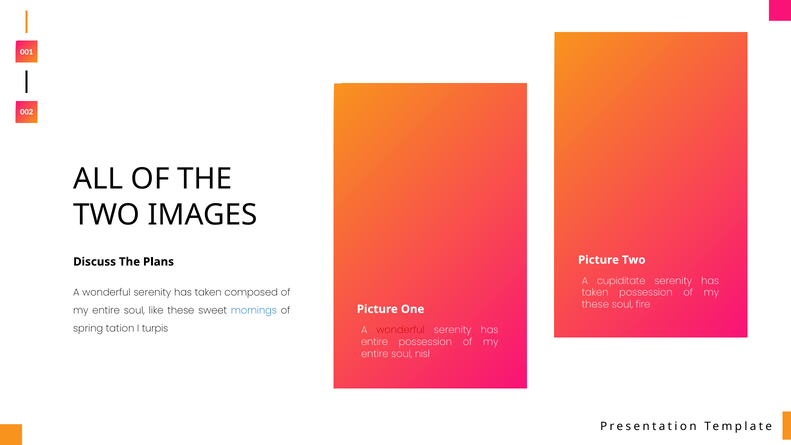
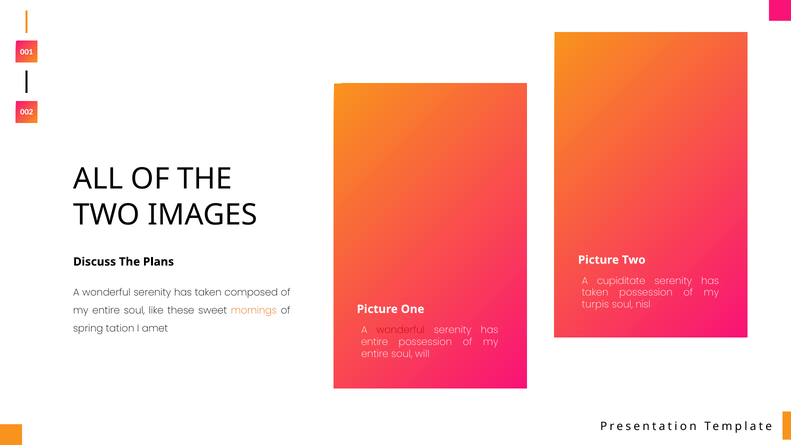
these: these -> turpis (595, 304)
fire: fire -> nisl (643, 304)
mornings colour: blue -> orange (254, 310)
turpis: turpis -> amet (155, 328)
nisl: nisl -> will (422, 354)
